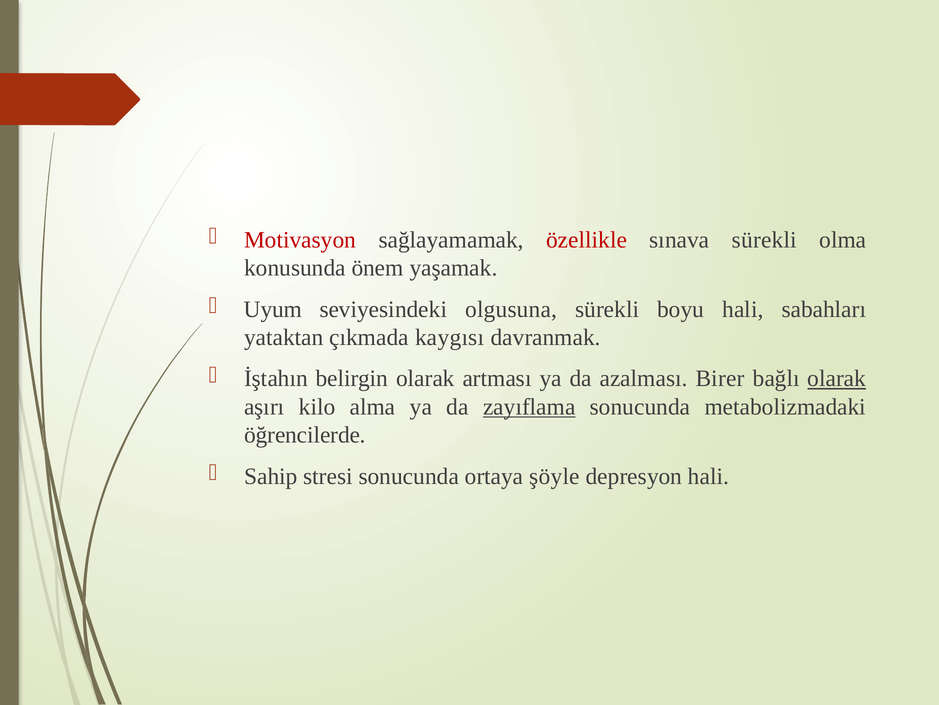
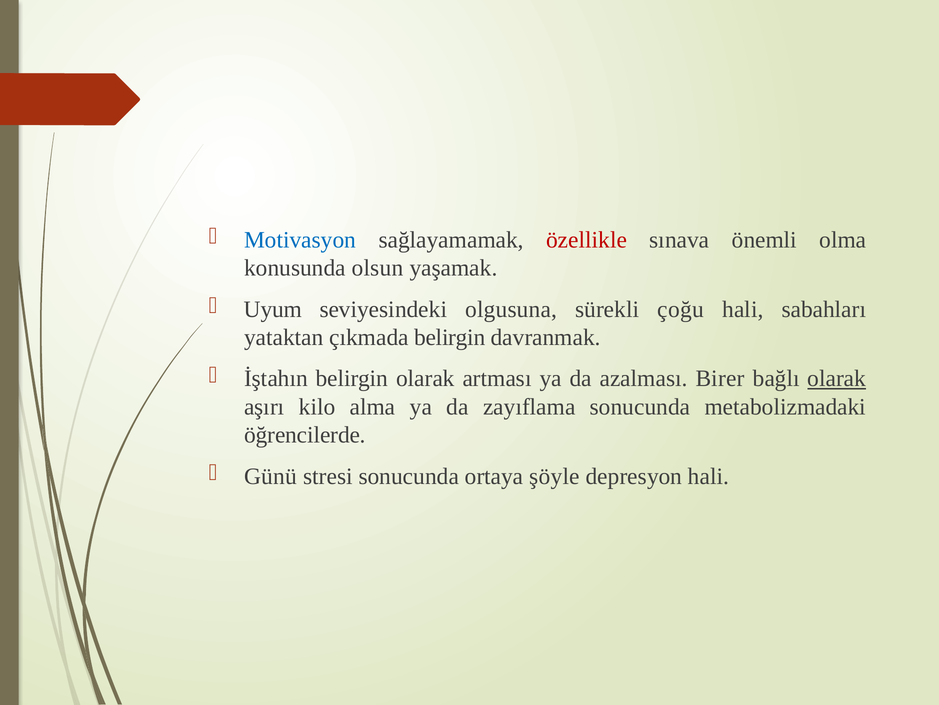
Motivasyon colour: red -> blue (300, 240)
sınava sürekli: sürekli -> önemli (764, 240)
önem: önem -> olsun (377, 268)
boyu: boyu -> çoğu (681, 309)
çıkmada kaygısı: kaygısı -> belirgin (450, 337)
zayıflama underline: present -> none (529, 406)
Sahip: Sahip -> Günü (271, 476)
